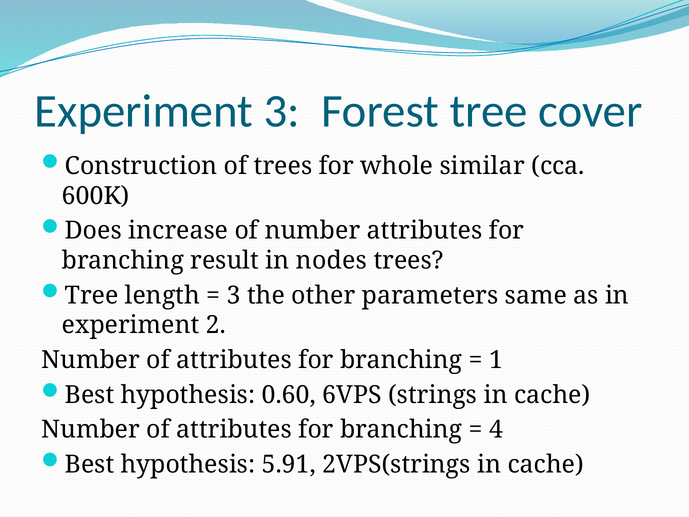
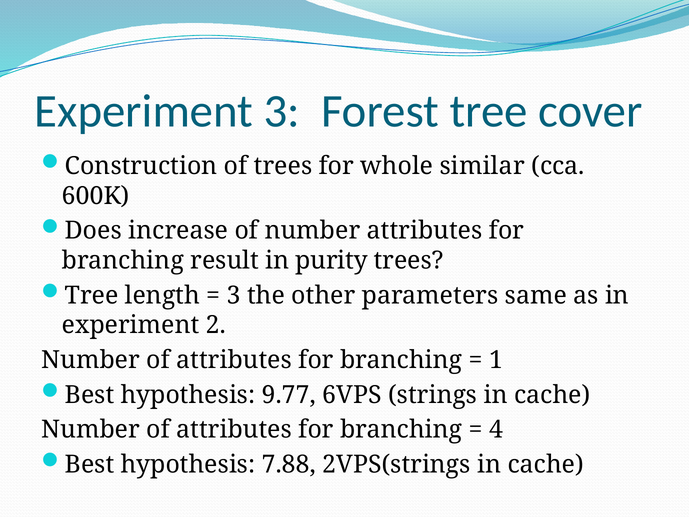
nodes: nodes -> purity (332, 260)
0.60: 0.60 -> 9.77 (289, 395)
5.91: 5.91 -> 7.88 (289, 464)
